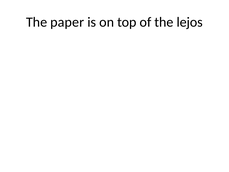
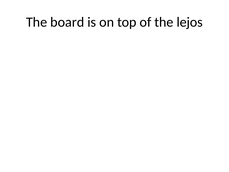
paper: paper -> board (67, 22)
